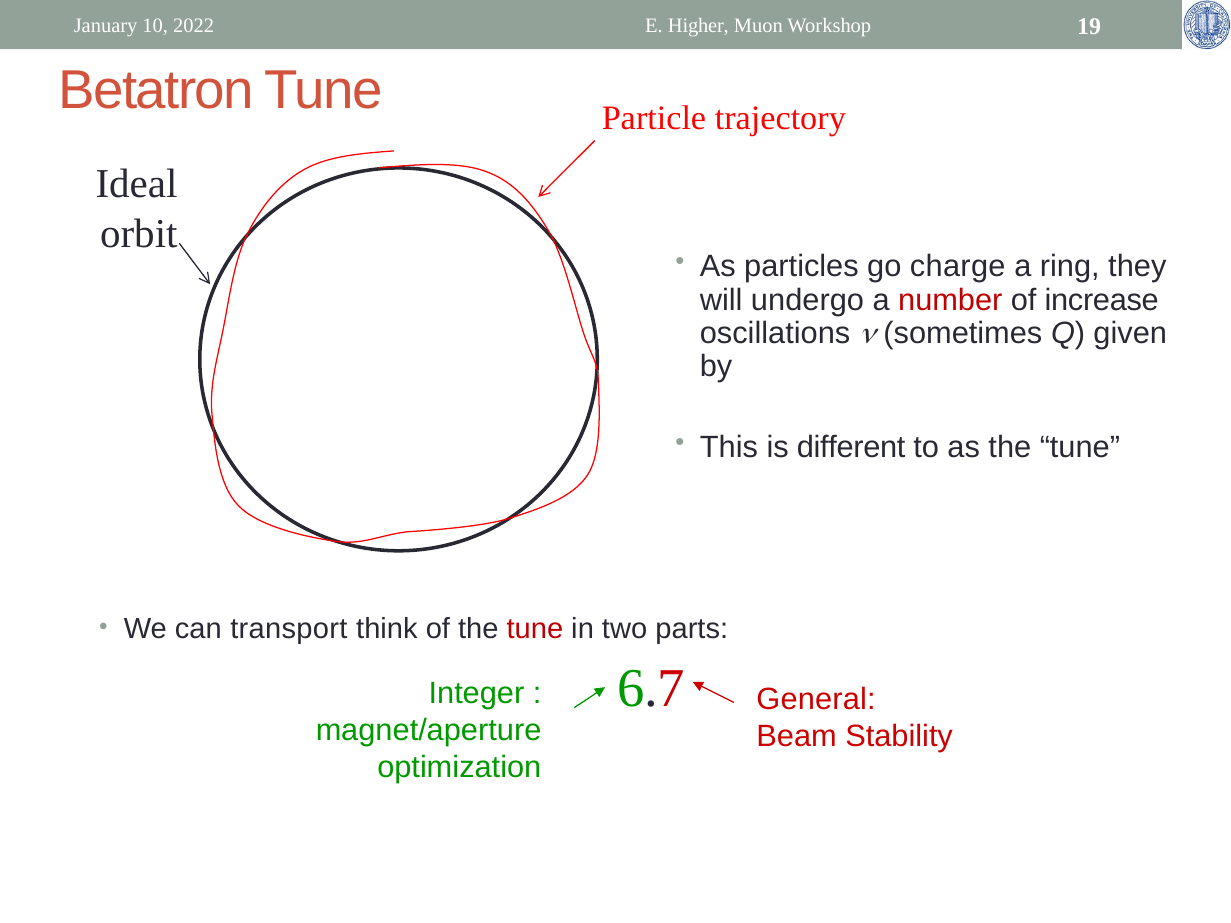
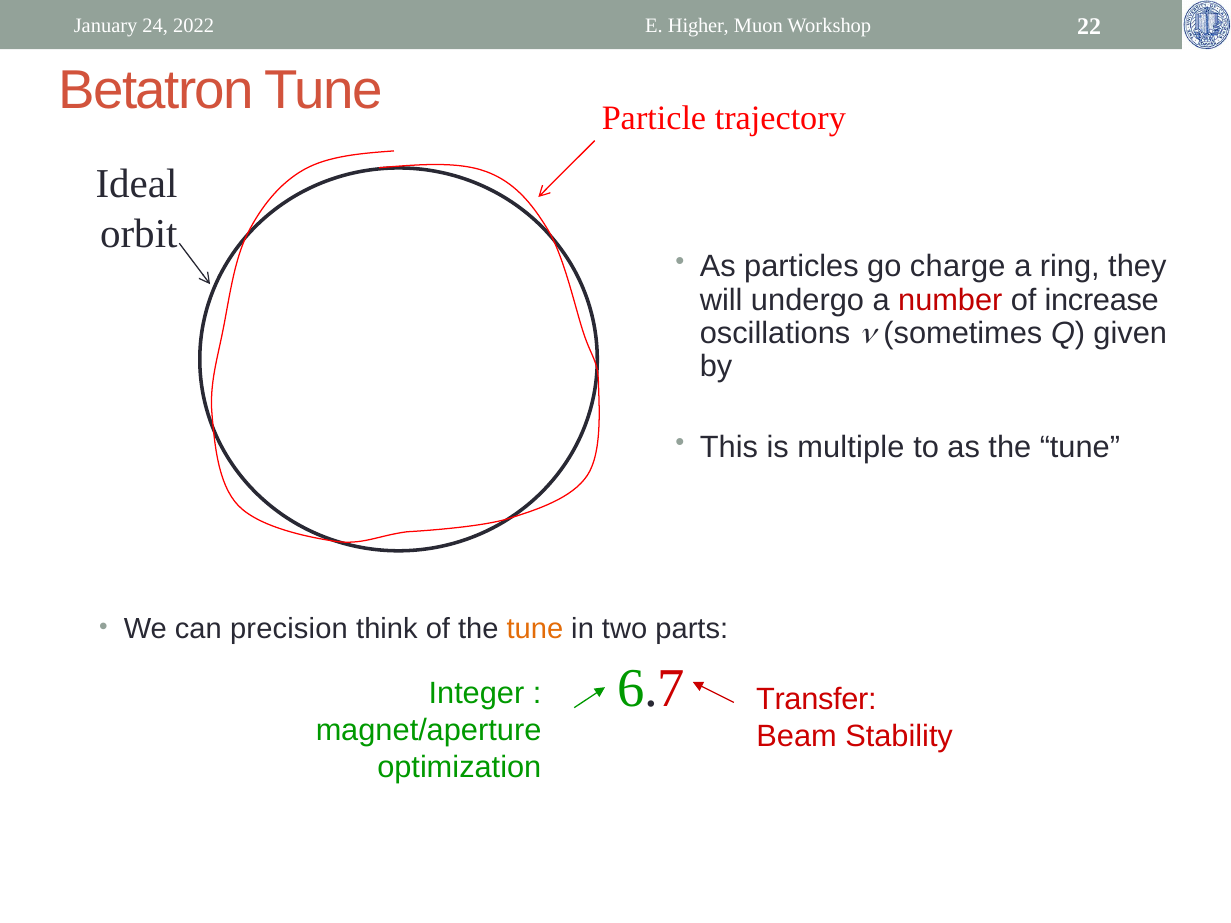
10: 10 -> 24 (155, 26)
19: 19 -> 22 (1089, 26)
different: different -> multiple (851, 448)
transport: transport -> precision (289, 629)
tune colour: red -> orange (535, 629)
General: General -> Transfer (816, 699)
